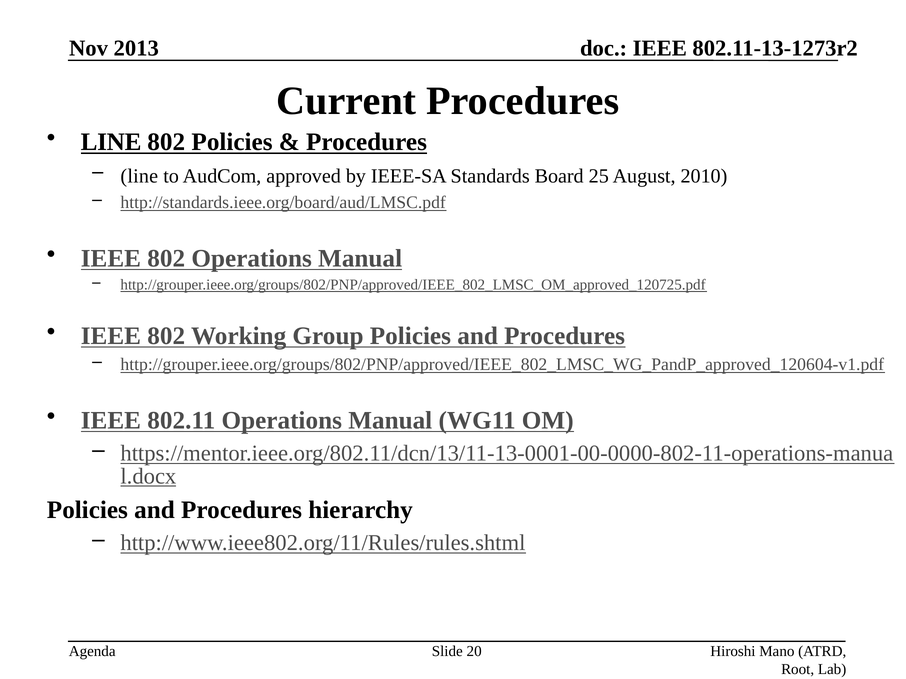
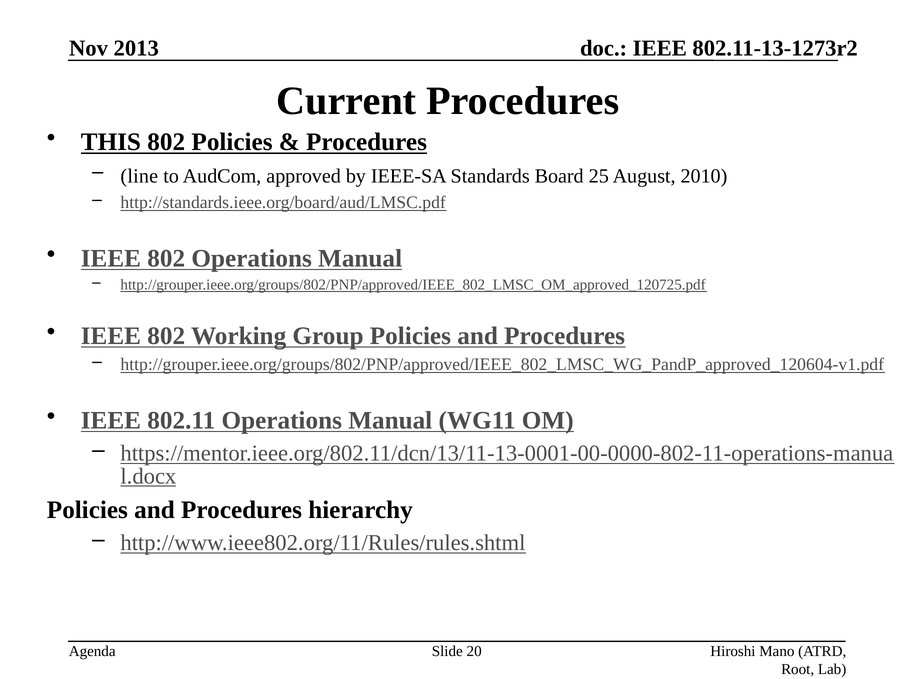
LINE: LINE -> THIS (111, 142)
